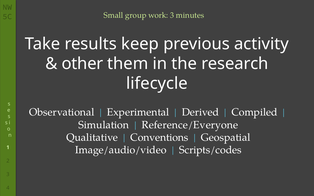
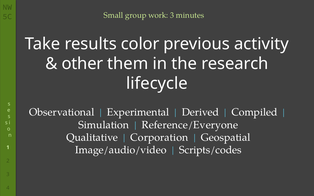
keep: keep -> color (140, 44)
Conventions: Conventions -> Corporation (159, 138)
